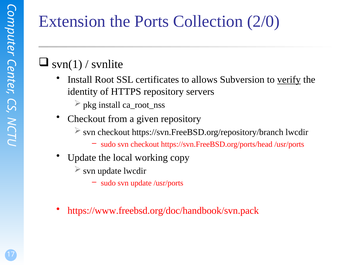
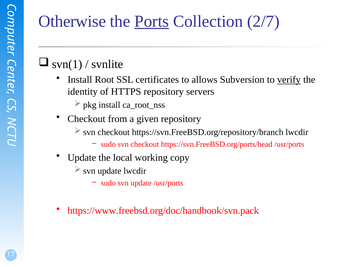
Extension: Extension -> Otherwise (72, 21)
Ports underline: none -> present (152, 21)
2/0: 2/0 -> 2/7 (263, 21)
